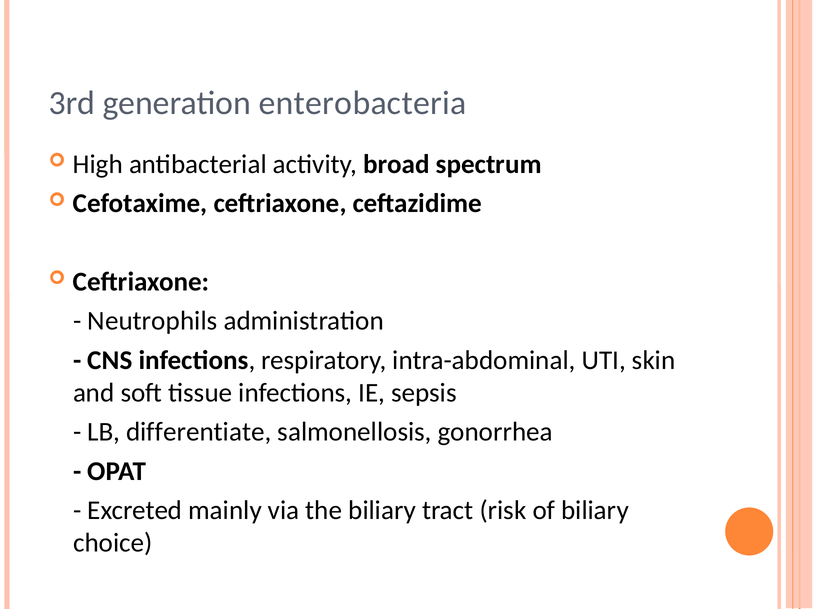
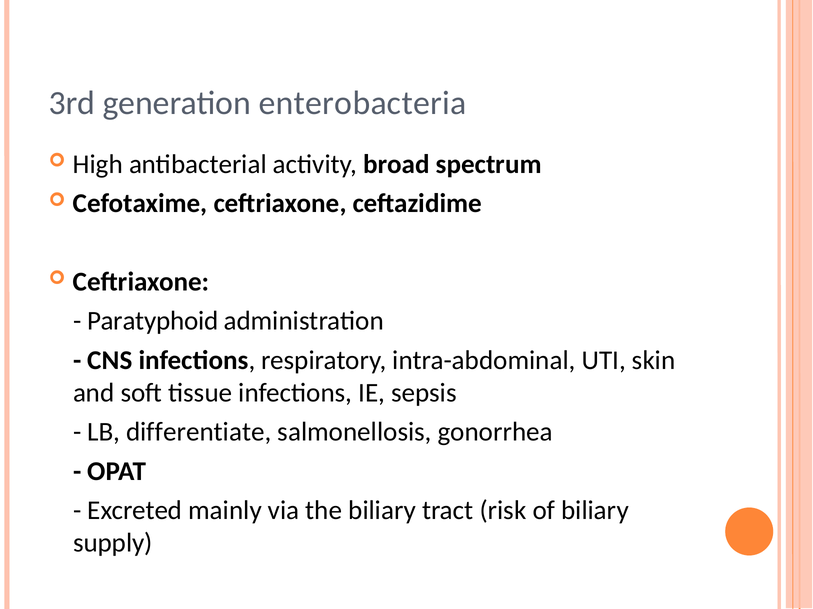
Neutrophils: Neutrophils -> Paratyphoid (153, 321)
choice: choice -> supply (113, 543)
